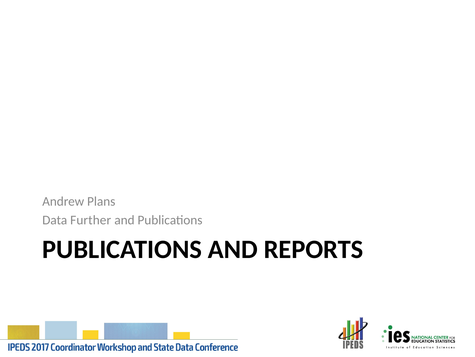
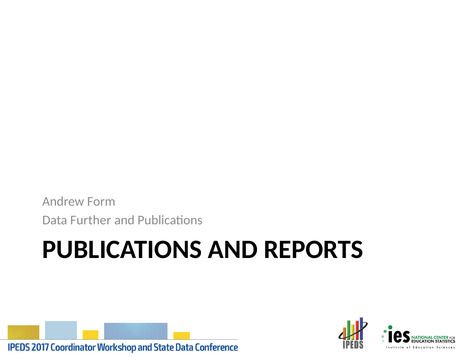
Plans: Plans -> Form (101, 201)
